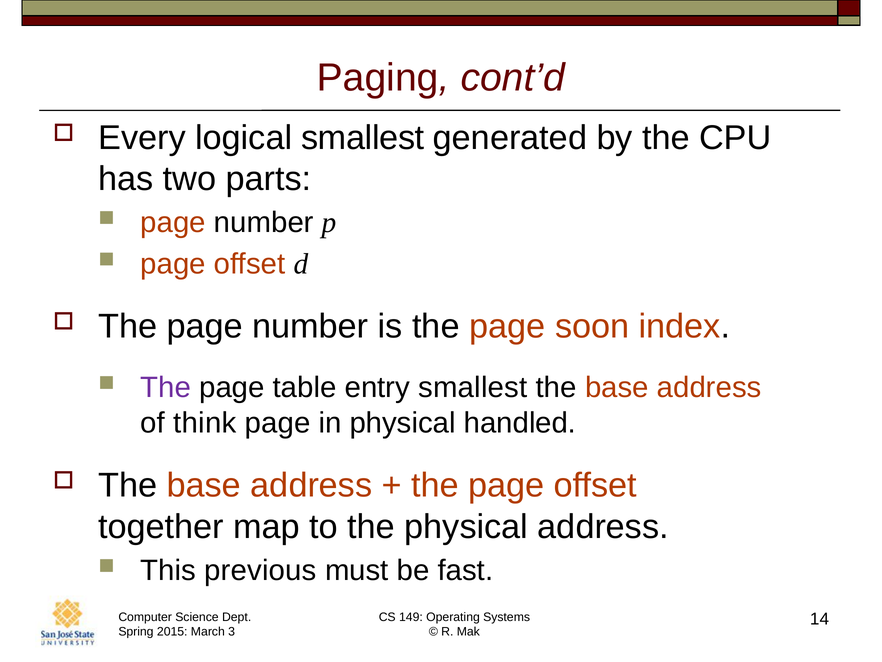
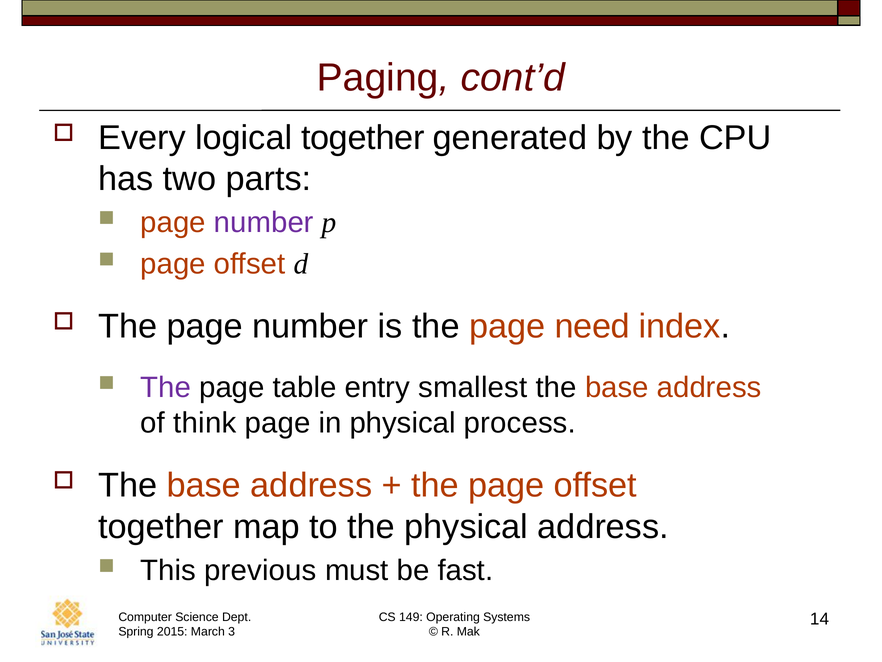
logical smallest: smallest -> together (363, 138)
number colour: black -> purple (264, 223)
soon: soon -> need (592, 326)
handled: handled -> process (520, 423)
